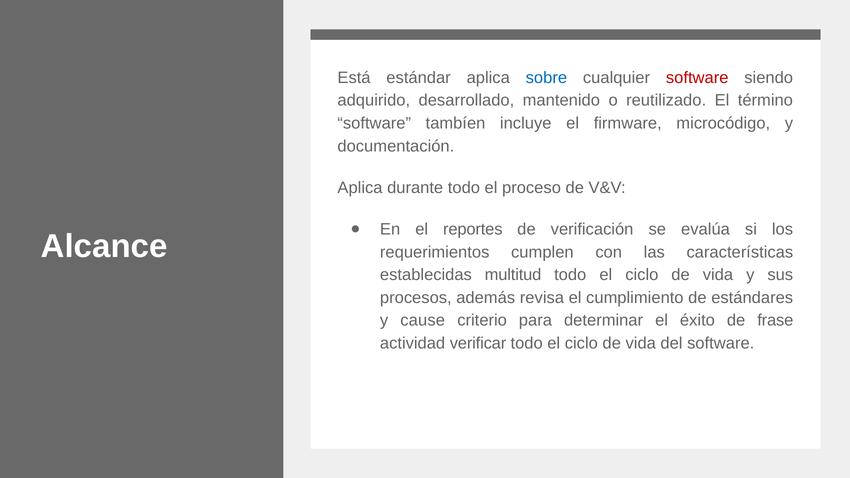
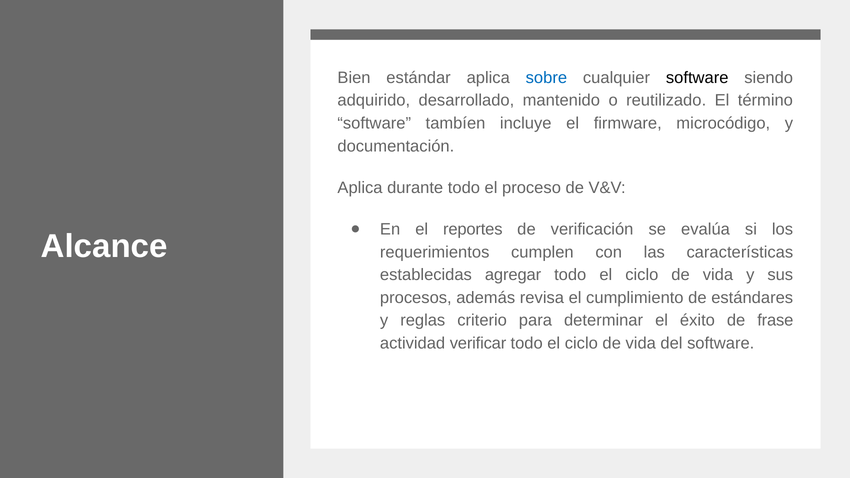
Está: Está -> Bien (354, 78)
software colour: red -> black (697, 78)
multitud: multitud -> agregar (513, 275)
cause: cause -> reglas (423, 321)
